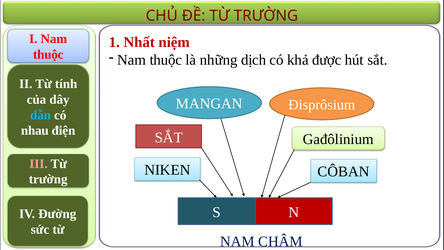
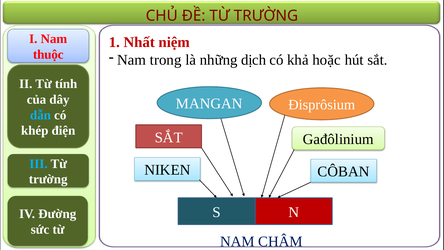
thuộc: thuộc -> trong (166, 60)
được: được -> hoặc (327, 60)
nhau: nhau -> khép (35, 131)
III colour: pink -> light blue (39, 164)
